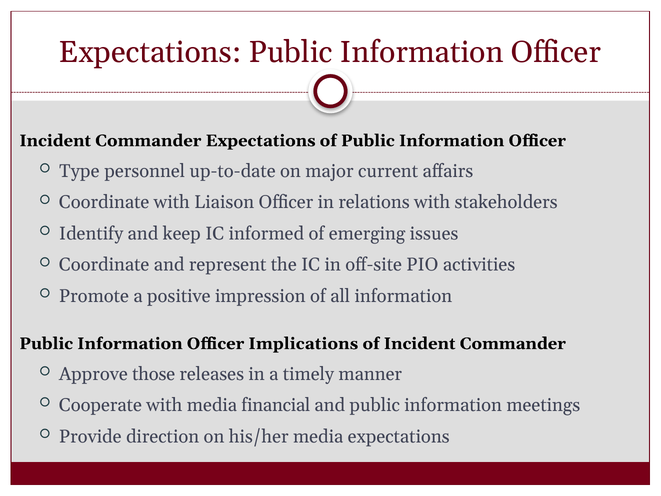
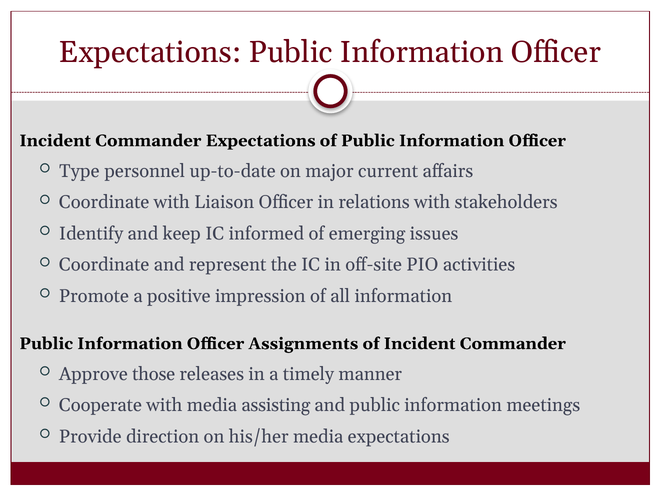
Implications: Implications -> Assignments (303, 343)
financial: financial -> assisting (276, 405)
